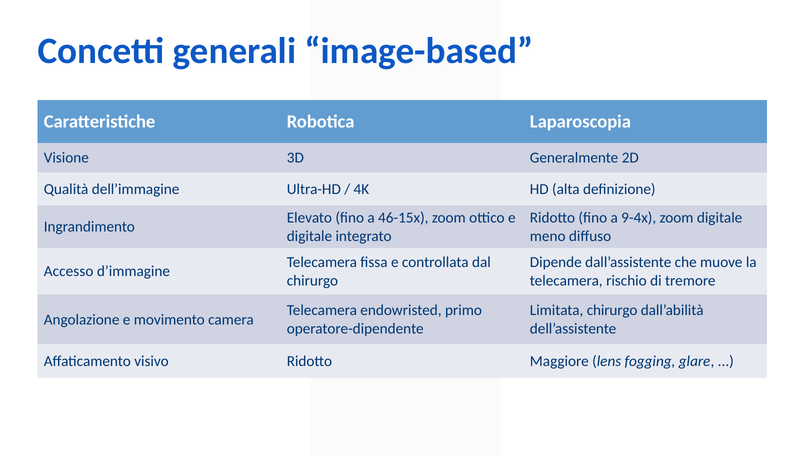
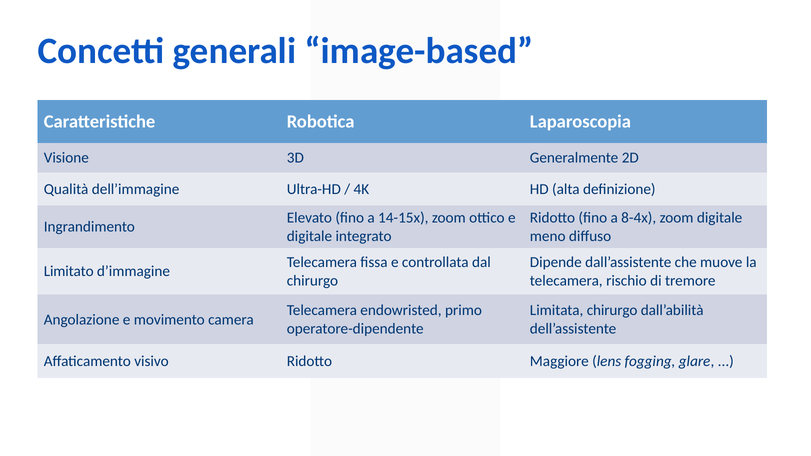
46-15x: 46-15x -> 14-15x (403, 218)
9-4x: 9-4x -> 8-4x (639, 218)
Accesso: Accesso -> Limitato (69, 272)
